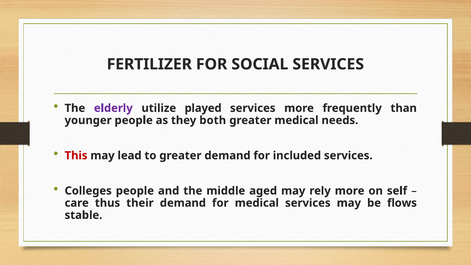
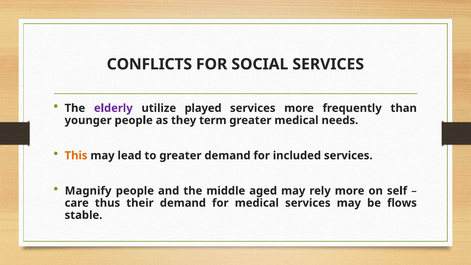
FERTILIZER: FERTILIZER -> CONFLICTS (149, 64)
both: both -> term (213, 120)
This colour: red -> orange (76, 156)
Colleges: Colleges -> Magnify (88, 191)
